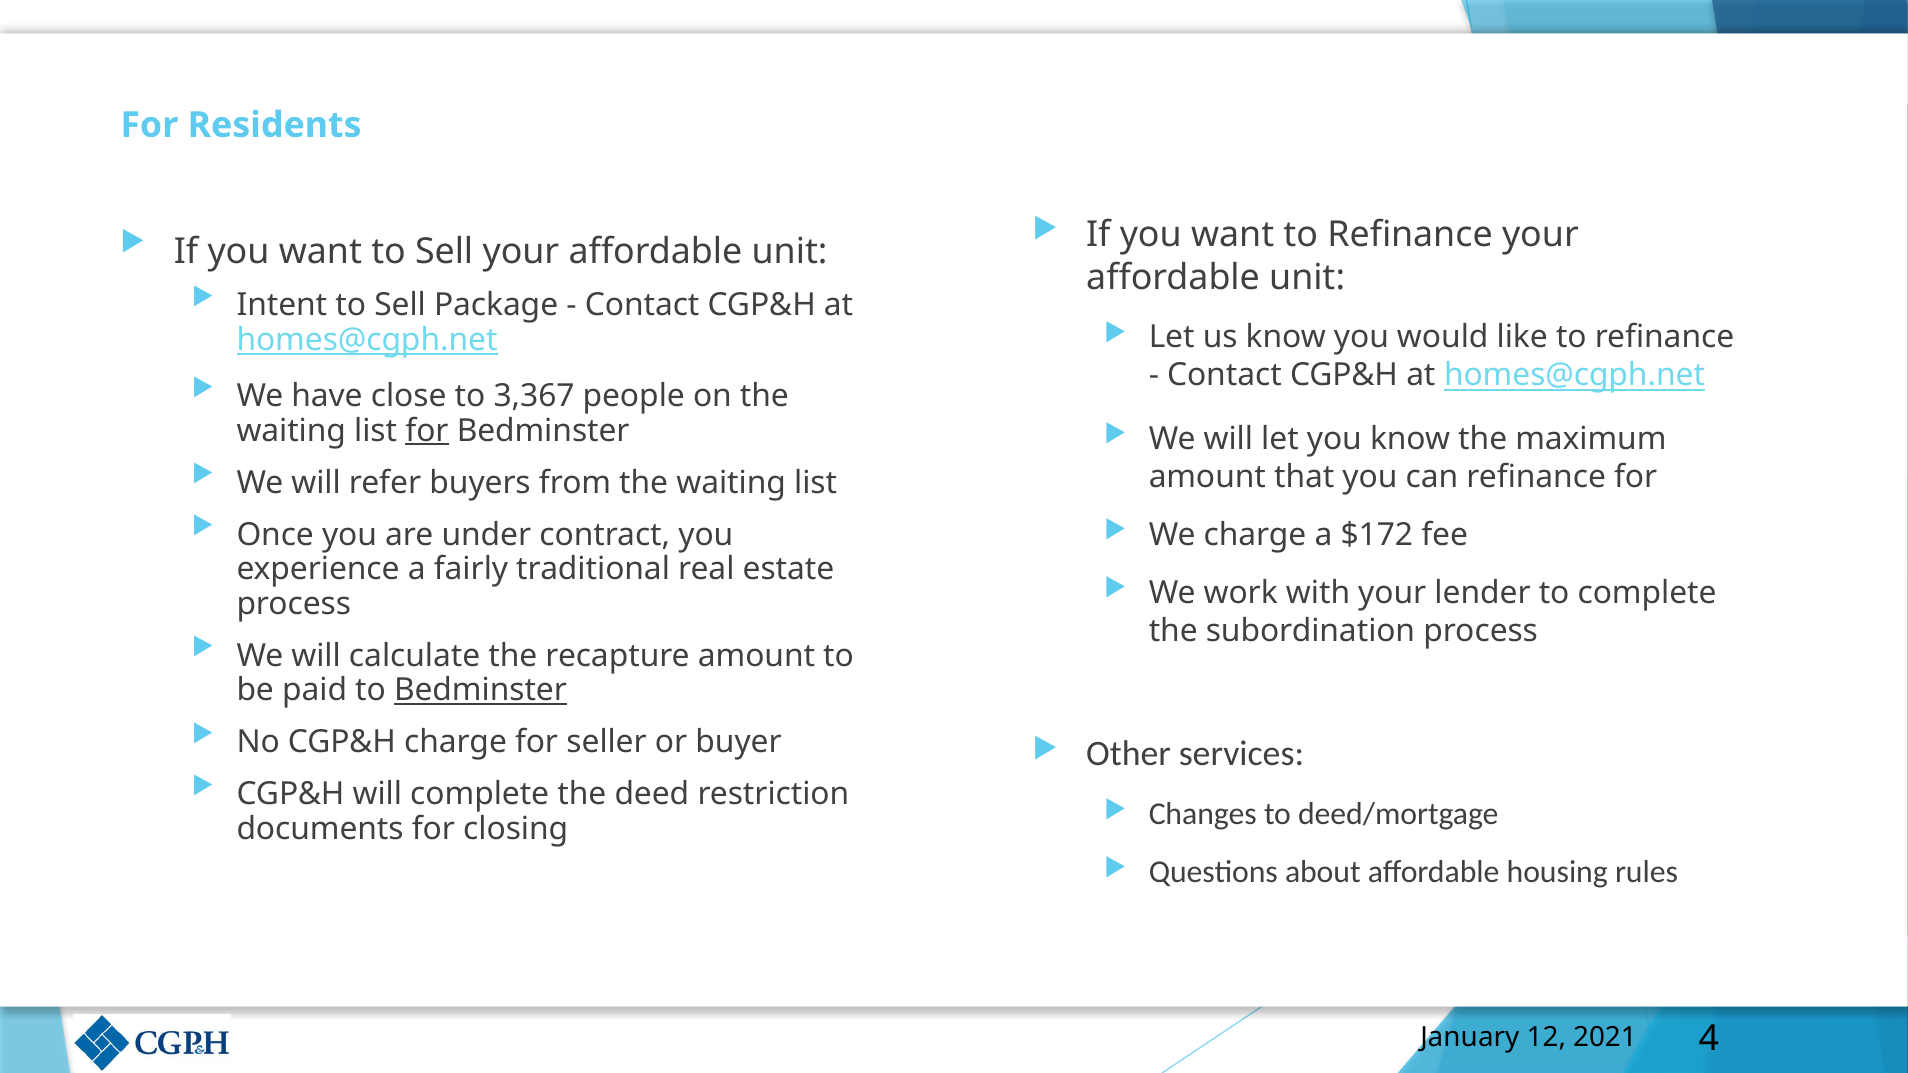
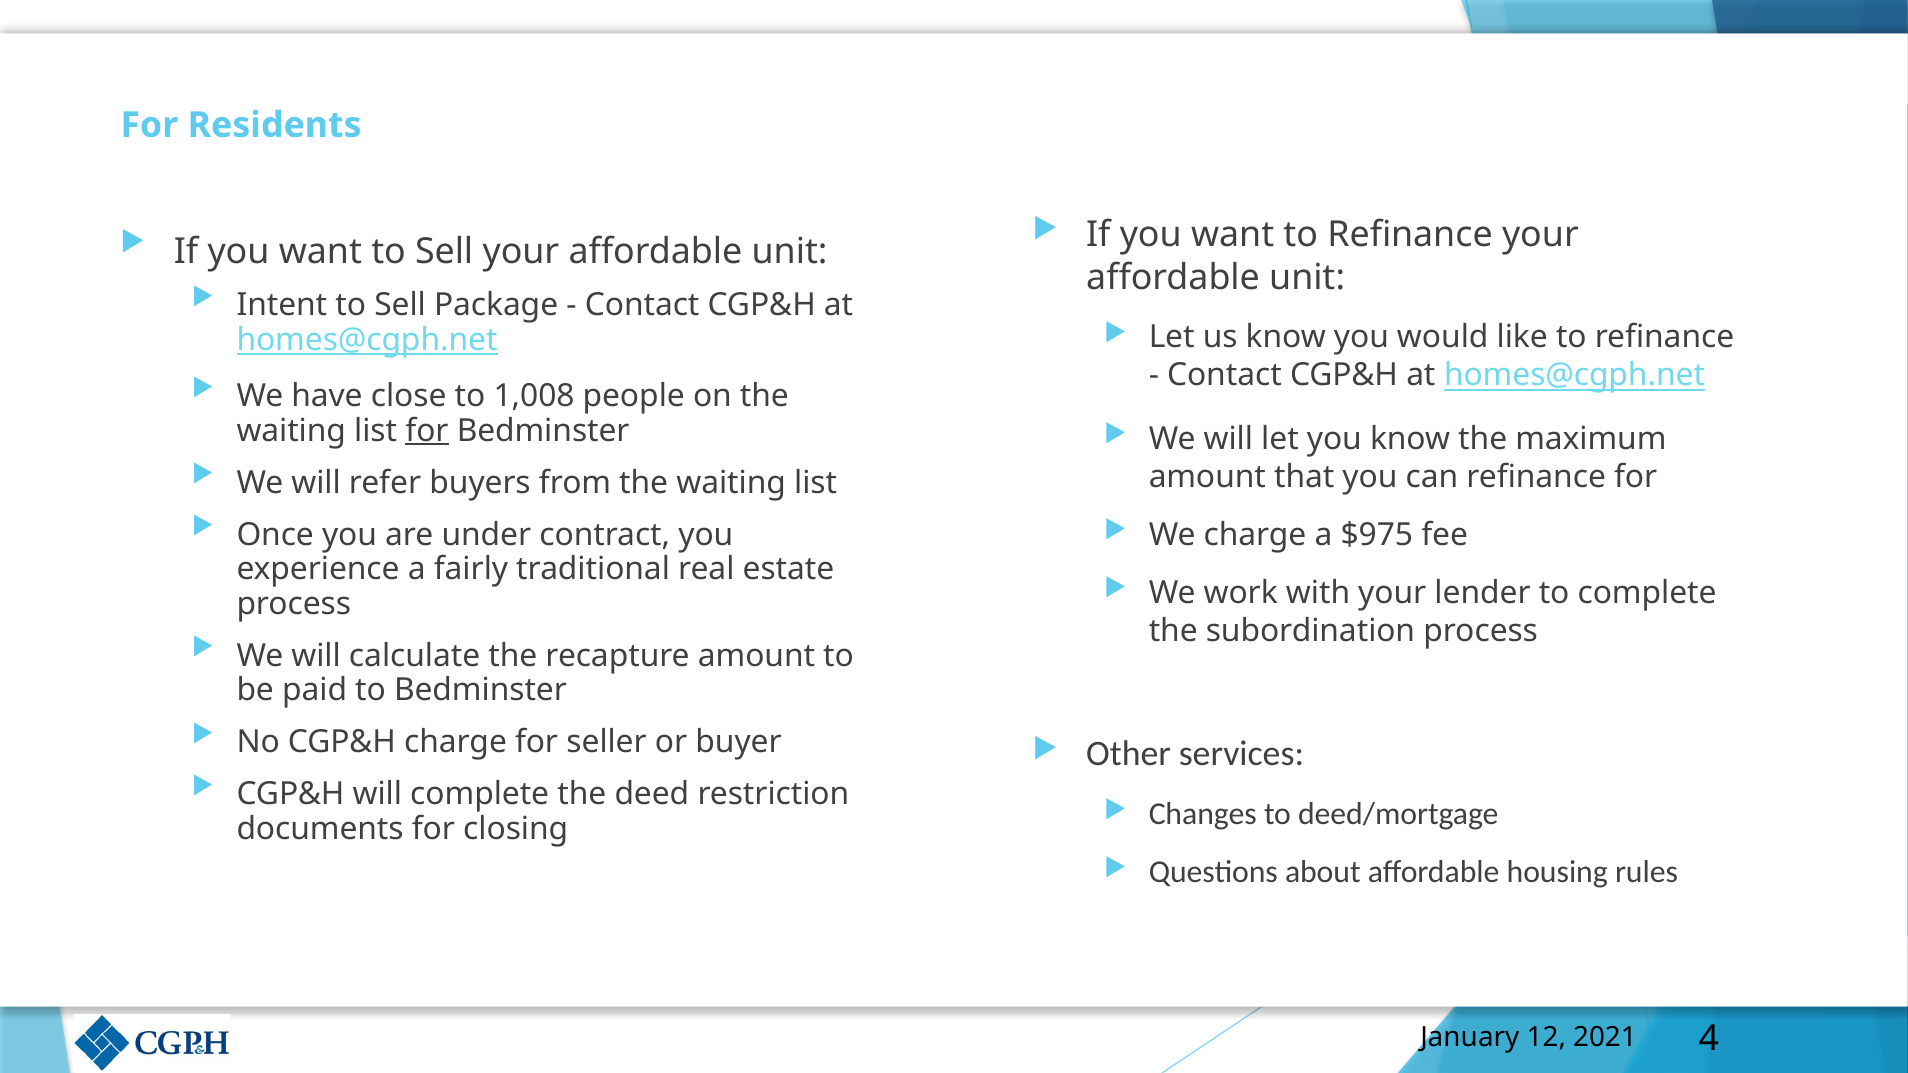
3,367: 3,367 -> 1,008 (534, 397)
$172: $172 -> $975 (1377, 535)
Bedminster underline: present -> none (480, 690)
